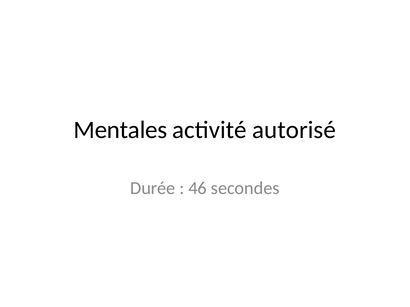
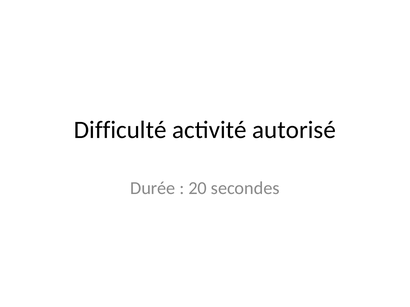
Mentales: Mentales -> Difficulté (120, 130)
46: 46 -> 20 (198, 189)
